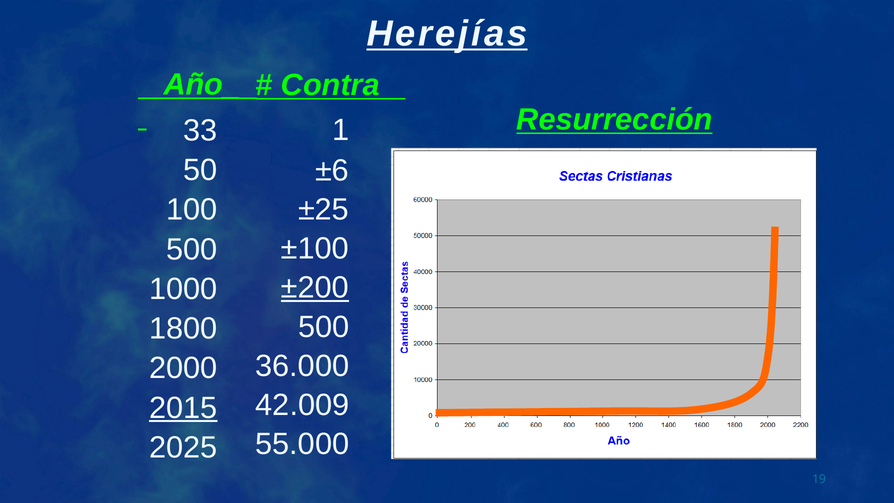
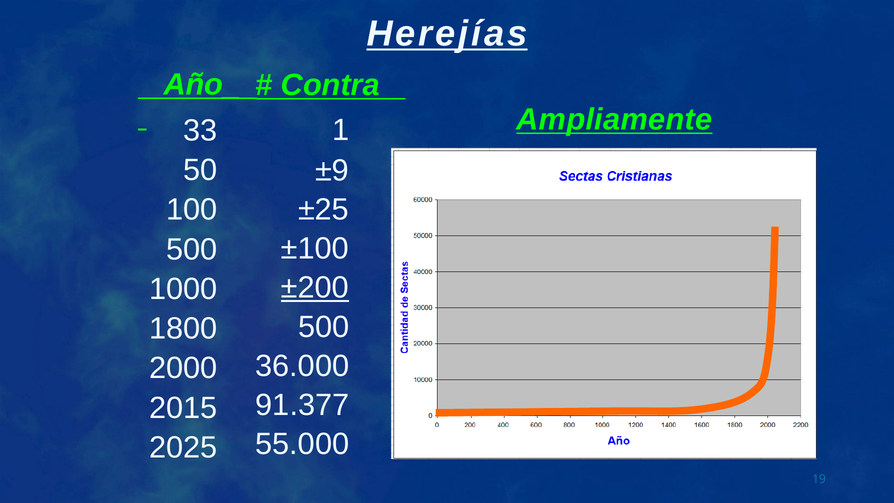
Resurrección: Resurrección -> Ampliamente (614, 120)
±6: ±6 -> ±9 (332, 170)
42.009: 42.009 -> 91.377 (302, 405)
2015 underline: present -> none (183, 408)
